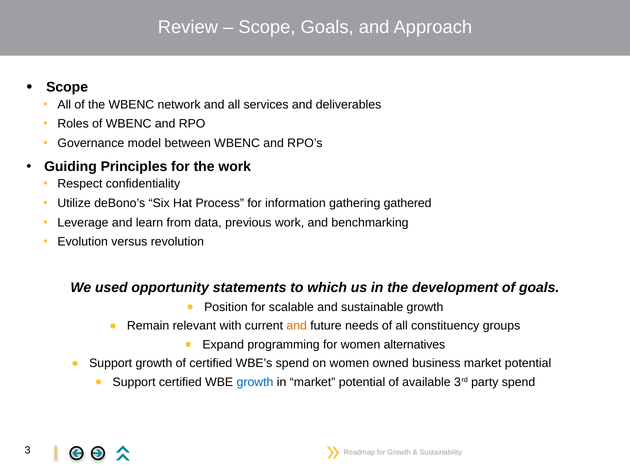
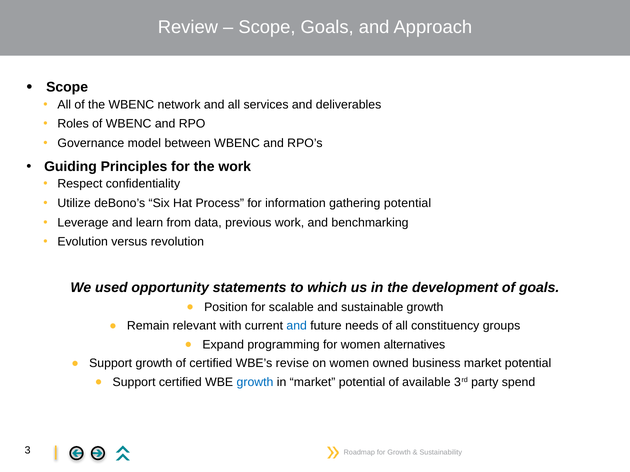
gathering gathered: gathered -> potential (408, 203)
and colour: orange -> blue (297, 326)
WBE’s spend: spend -> revise (292, 364)
